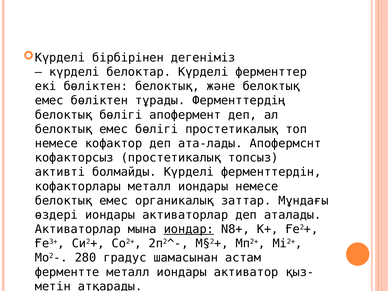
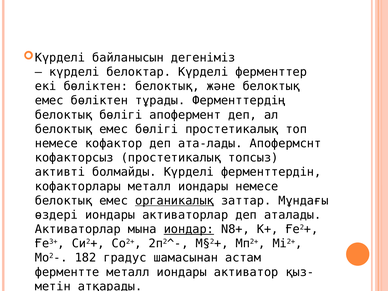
бірбірінен: бірбірінен -> байланысын (128, 58)
органикалық underline: none -> present (175, 201)
280: 280 -> 182 (86, 258)
